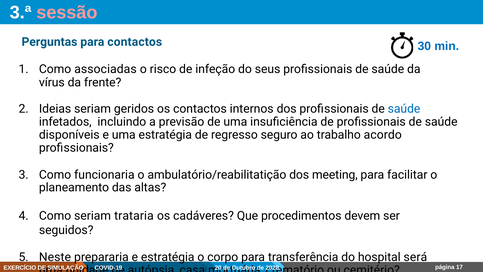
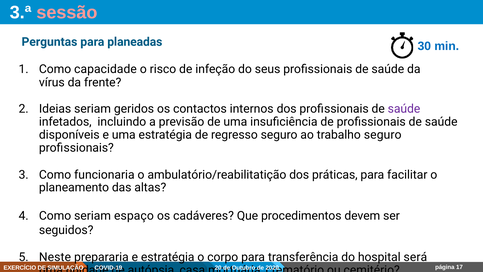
para contactos: contactos -> planeadas (135, 42)
associadas: associadas -> capacidade (105, 69)
saúde colour: blue -> purple (404, 109)
trabalho acordo: acordo -> seguro (383, 135)
meeting: meeting -> práticas (335, 175)
trataria: trataria -> espaço (134, 216)
